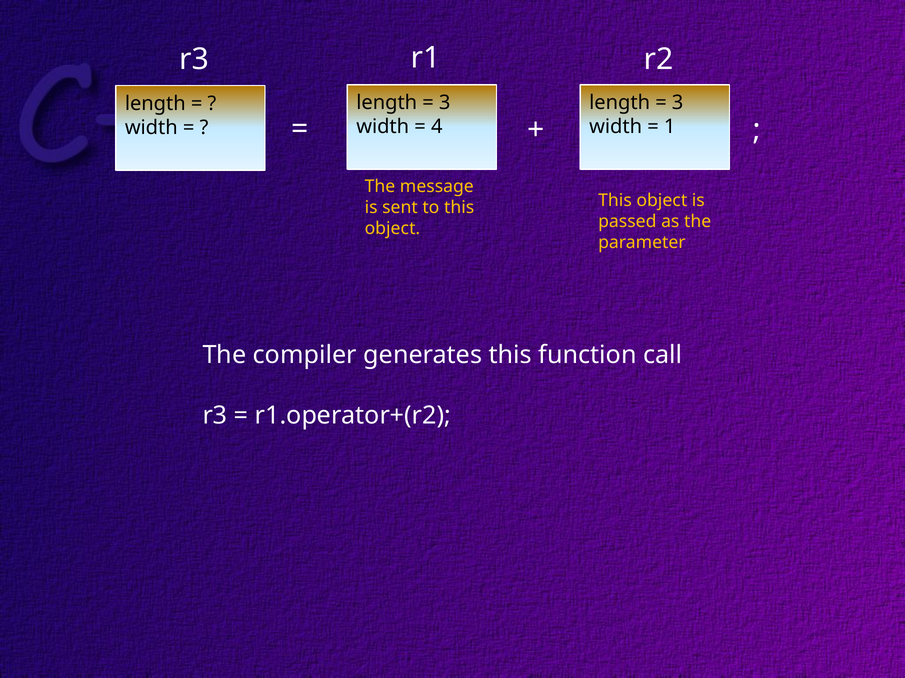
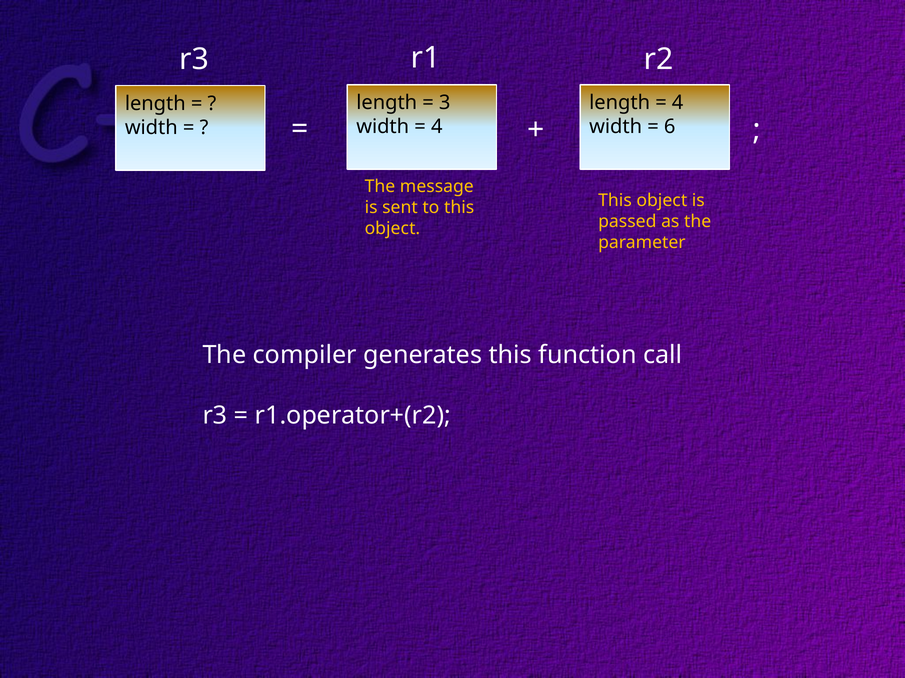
3: 3 -> 4 (678, 103)
1: 1 -> 6 (670, 127)
